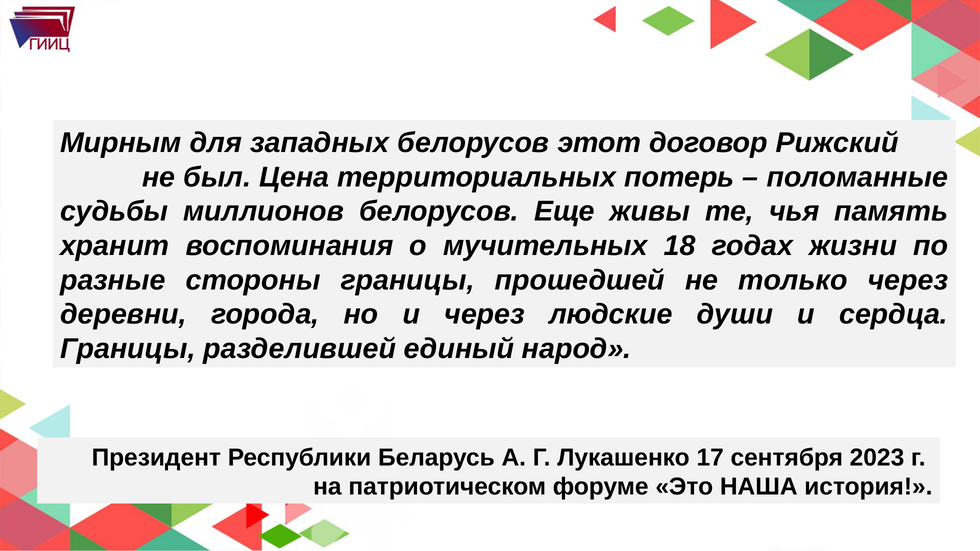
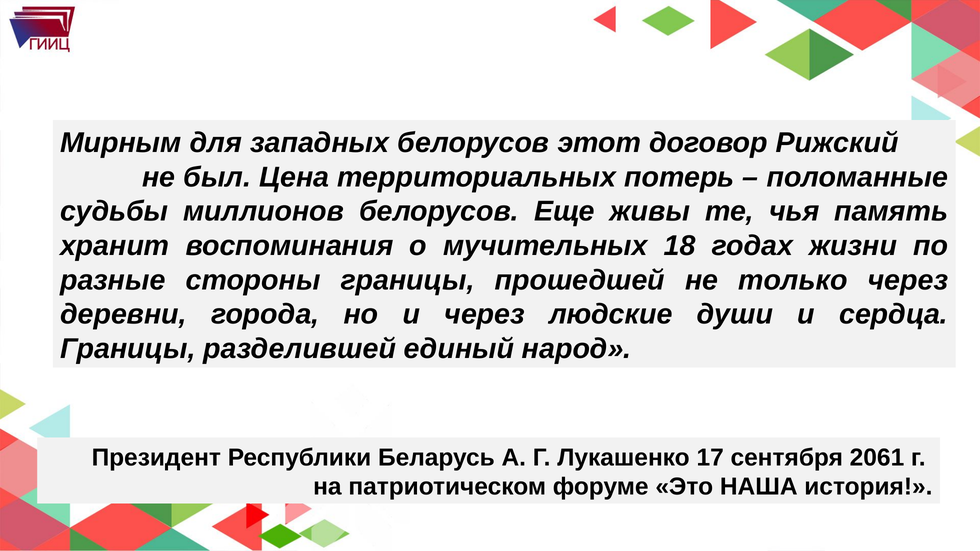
2023: 2023 -> 2061 (877, 458)
